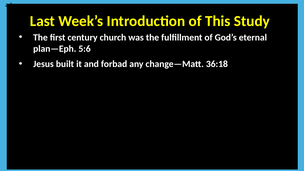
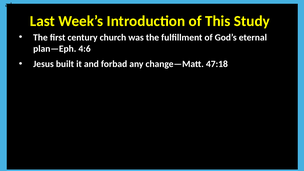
5:6: 5:6 -> 4:6 (85, 49)
36:18: 36:18 -> 47:18 (217, 64)
